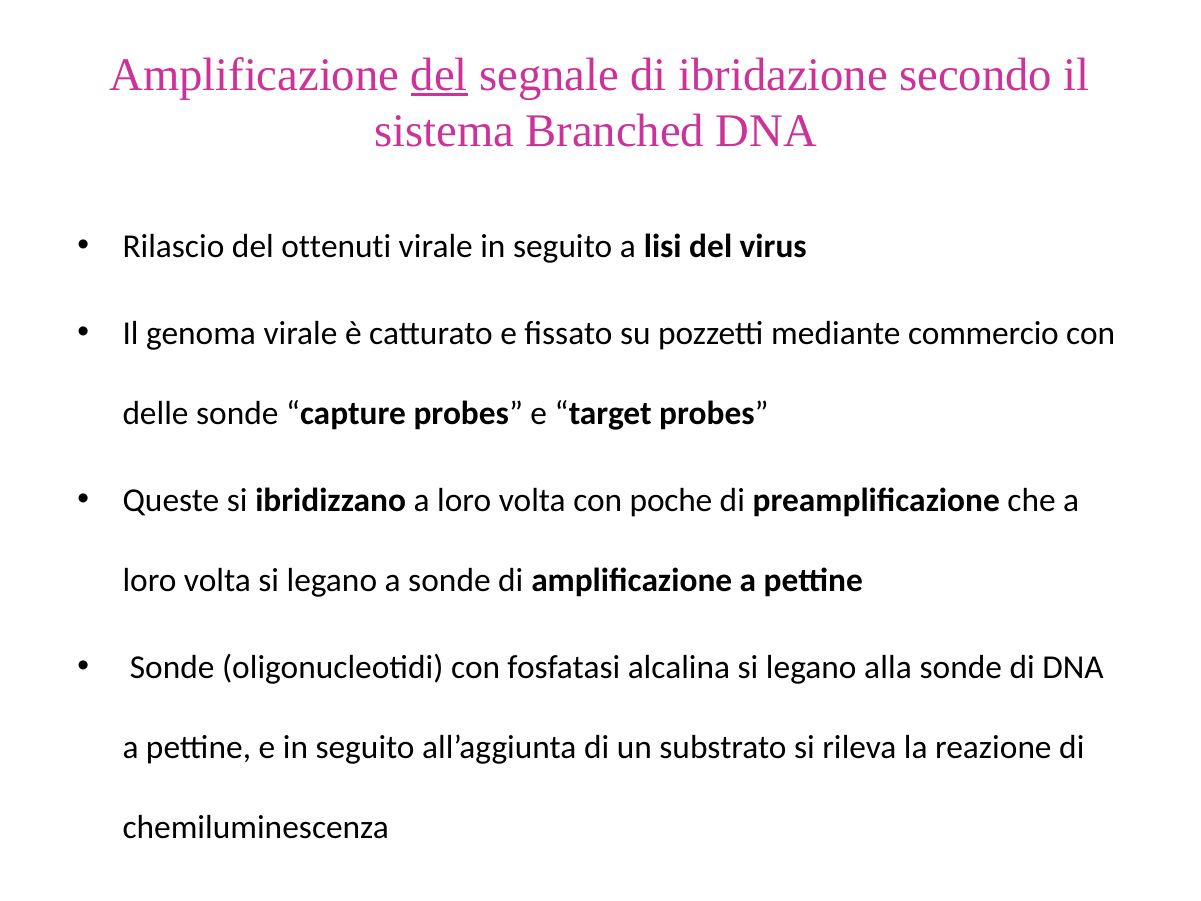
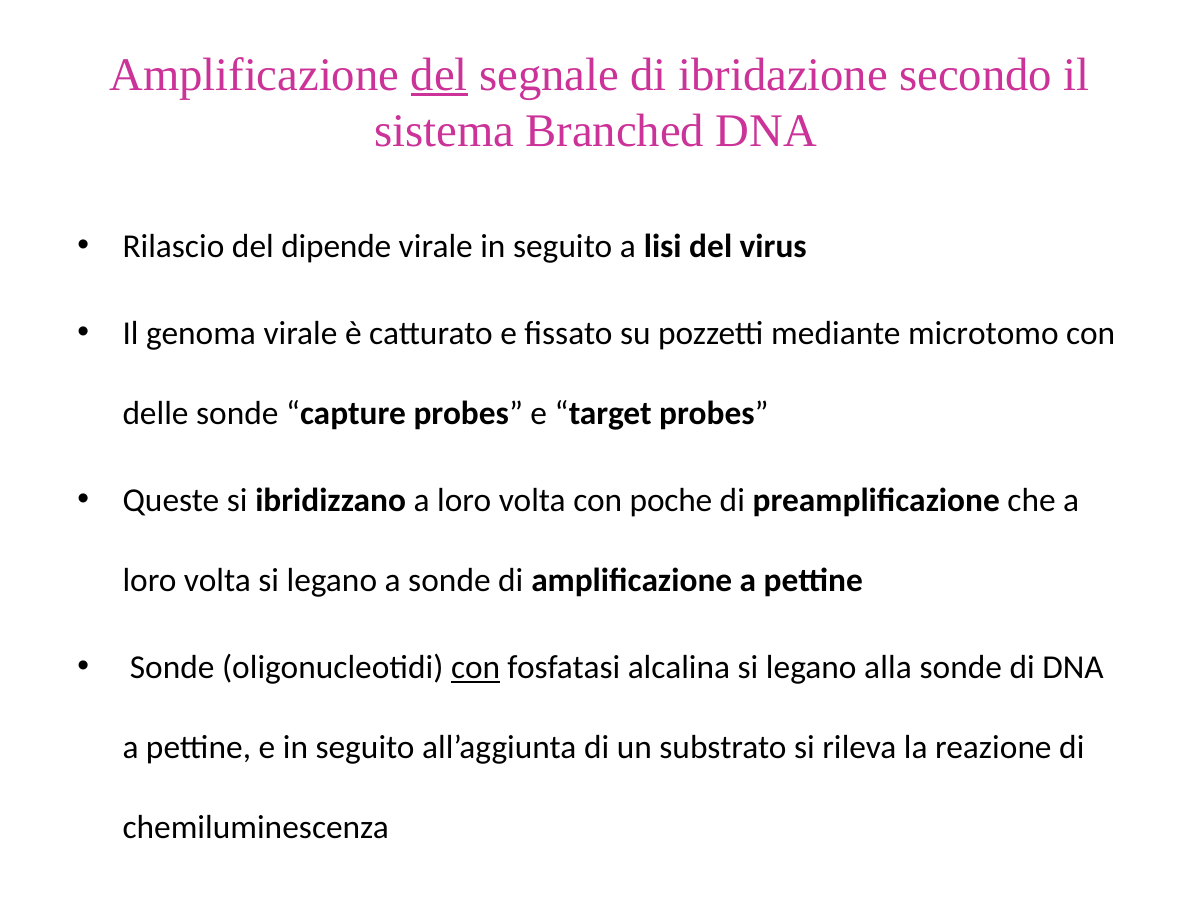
ottenuti: ottenuti -> dipende (336, 247)
commercio: commercio -> microtomo (983, 333)
con underline: none -> present (476, 667)
